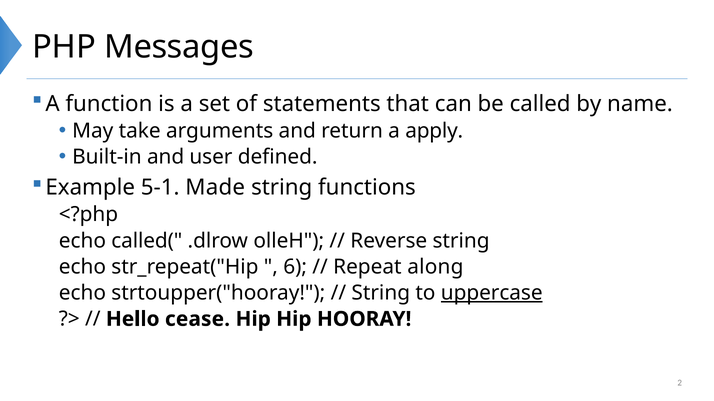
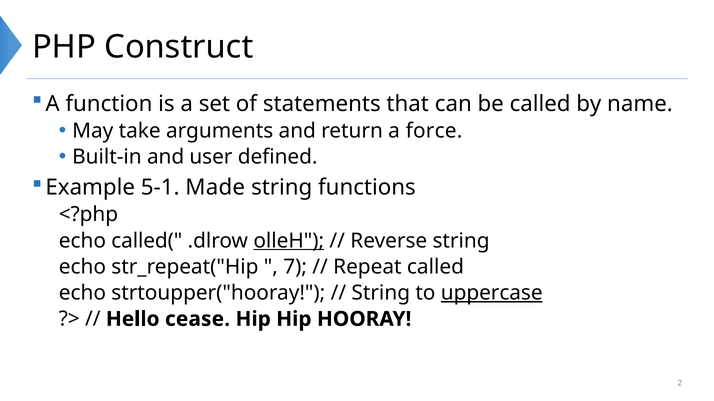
Messages: Messages -> Construct (179, 47)
apply: apply -> force (434, 131)
olleH underline: none -> present (289, 241)
6: 6 -> 7 (295, 267)
Repeat along: along -> called (435, 267)
